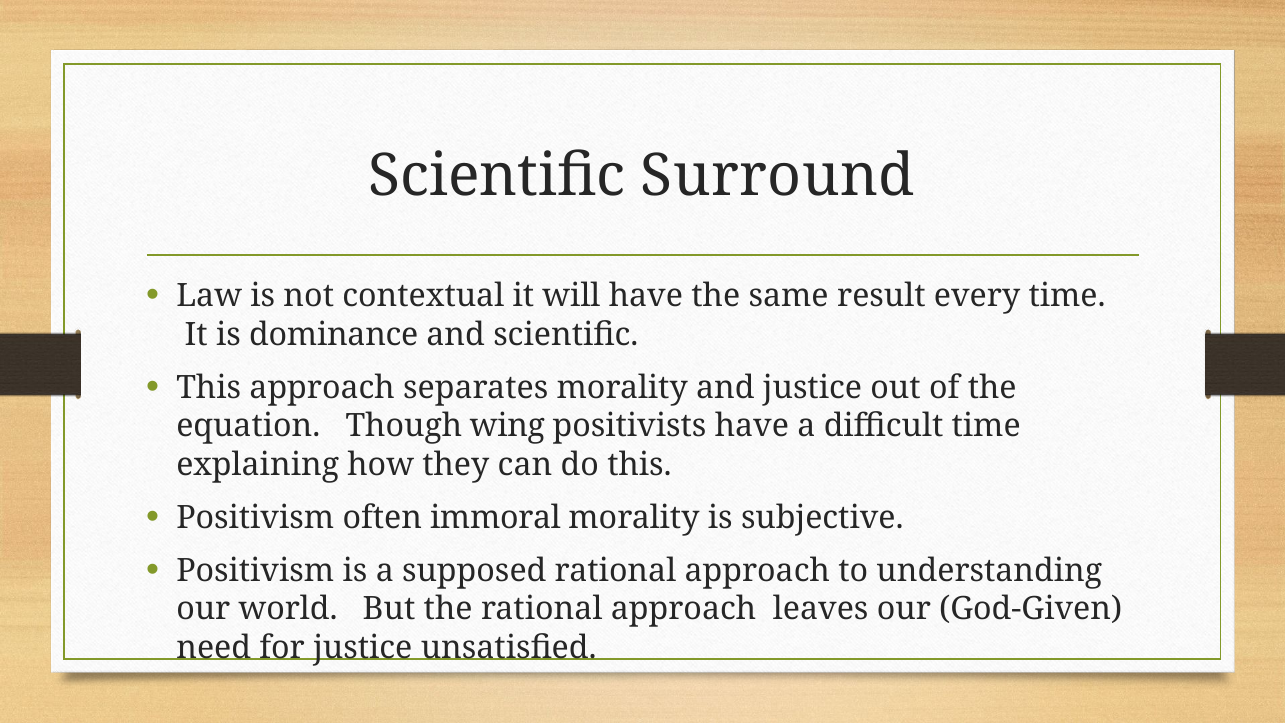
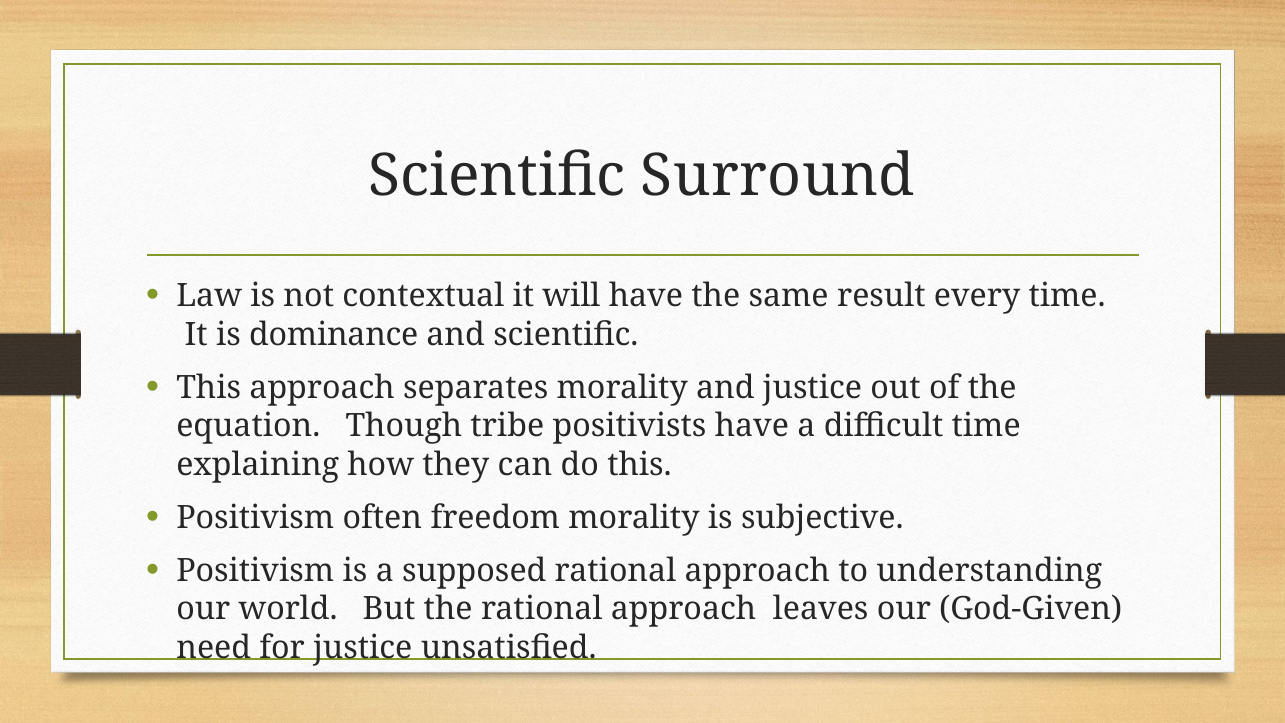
wing: wing -> tribe (507, 426)
immoral: immoral -> freedom (495, 518)
